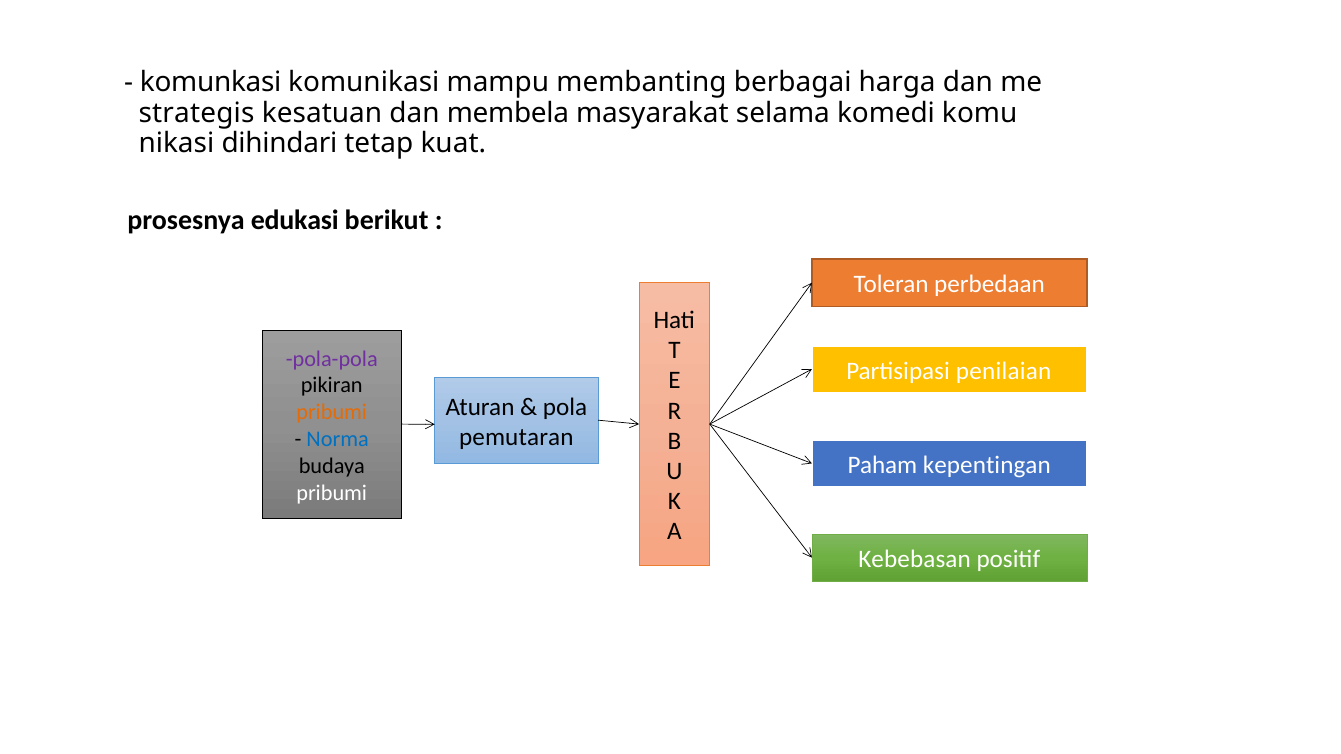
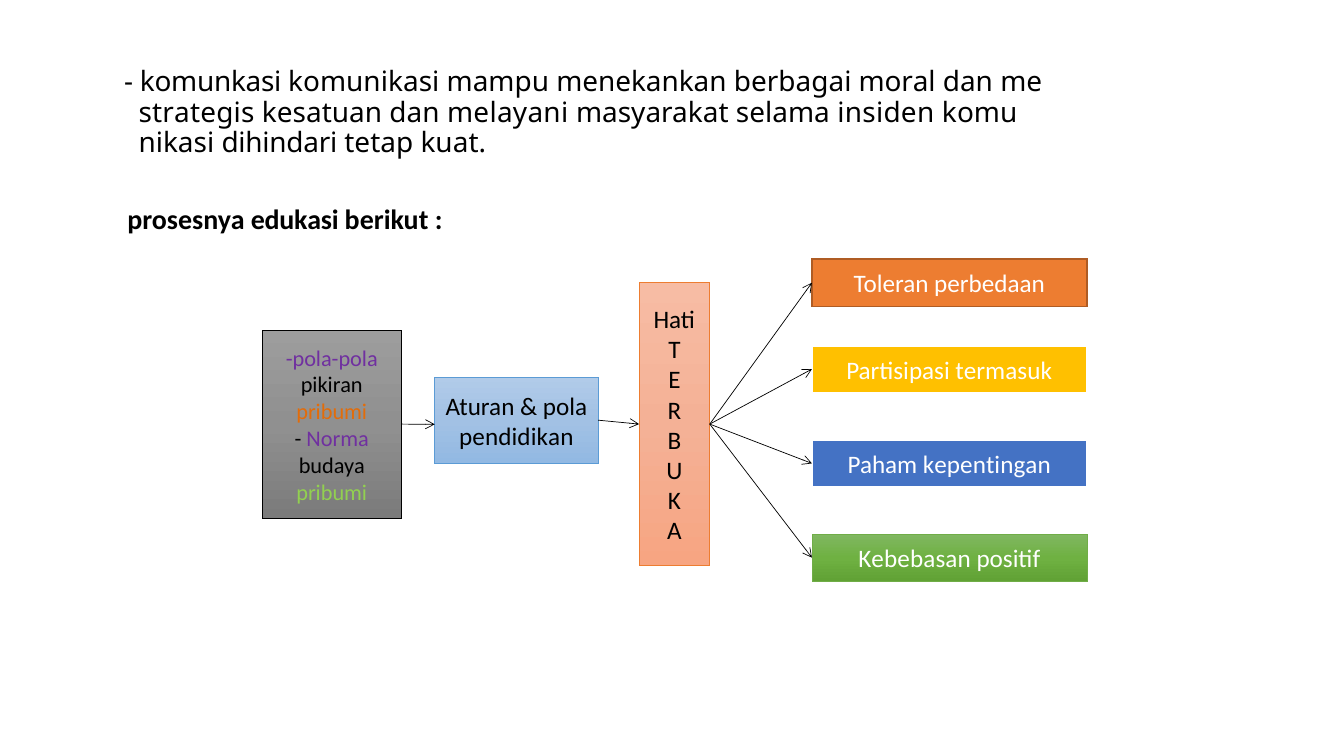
membanting: membanting -> menekankan (642, 83)
harga: harga -> moral (897, 83)
membela: membela -> melayani (508, 113)
komedi: komedi -> insiden (886, 113)
penilaian: penilaian -> termasuk (1004, 371)
pemutaran: pemutaran -> pendidikan (516, 437)
Norma colour: blue -> purple (338, 439)
pribumi colour: white -> light green (332, 493)
